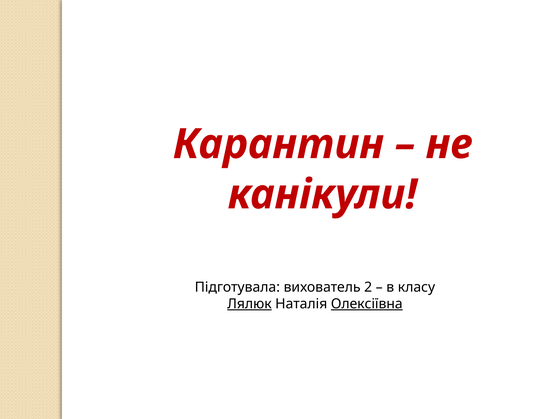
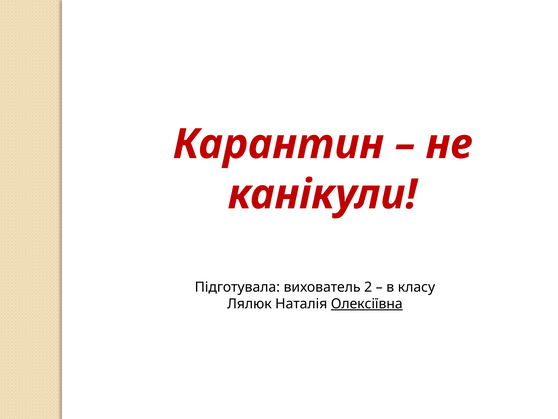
Лялюк underline: present -> none (249, 303)
